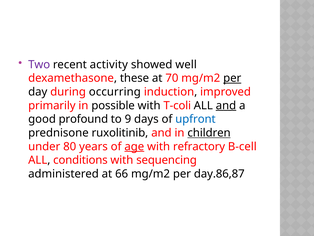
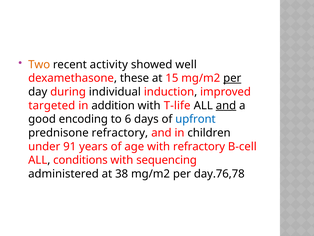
Two colour: purple -> orange (39, 64)
70: 70 -> 15 (172, 78)
occurring: occurring -> individual (115, 92)
primarily: primarily -> targeted (52, 105)
possible: possible -> addition (113, 105)
T-coli: T-coli -> T-life (177, 105)
profound: profound -> encoding (83, 119)
9: 9 -> 6 (128, 119)
prednisone ruxolitinib: ruxolitinib -> refractory (120, 133)
children underline: present -> none (209, 133)
80: 80 -> 91 (70, 146)
age underline: present -> none (134, 146)
66: 66 -> 38 (122, 174)
day.86,87: day.86,87 -> day.76,78 (219, 174)
